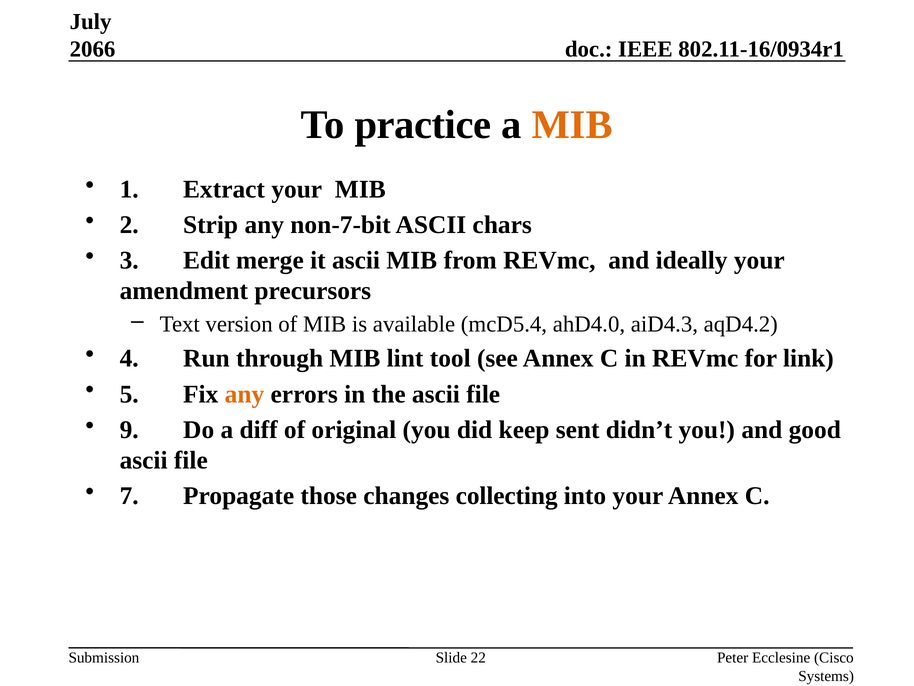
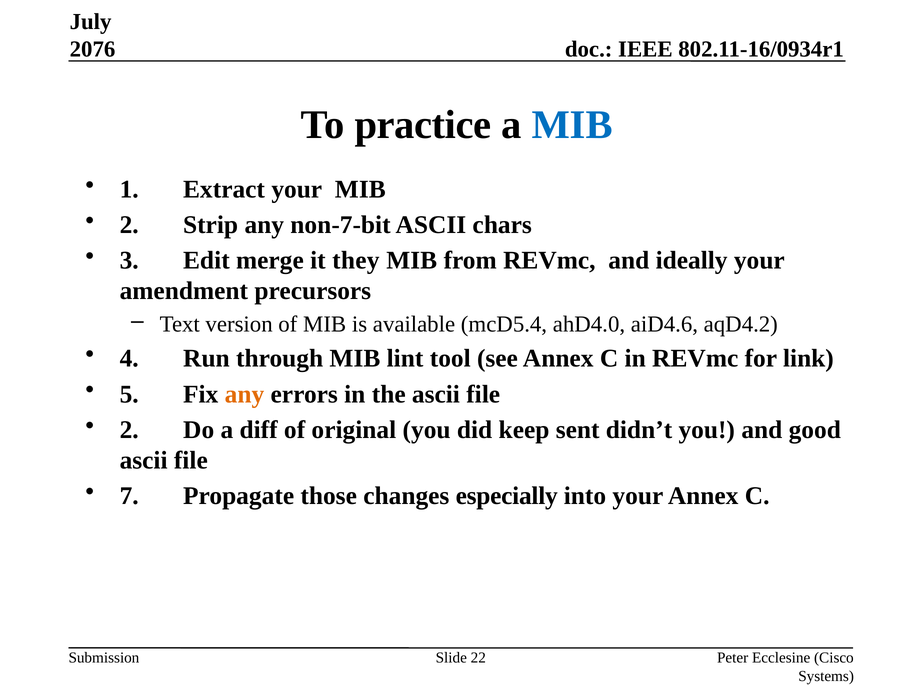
2066: 2066 -> 2076 (93, 49)
MIB colour: orange -> blue (572, 125)
it ascii: ascii -> they (356, 260)
aiD4.3: aiD4.3 -> aiD4.6 (664, 324)
9: 9 -> 2 (129, 429)
collecting: collecting -> especially (507, 495)
